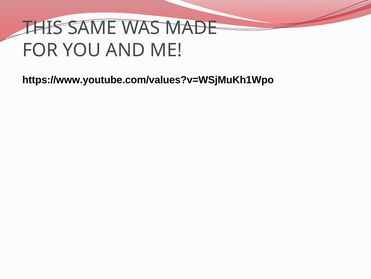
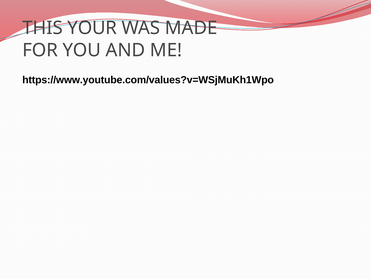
SAME: SAME -> YOUR (92, 28)
